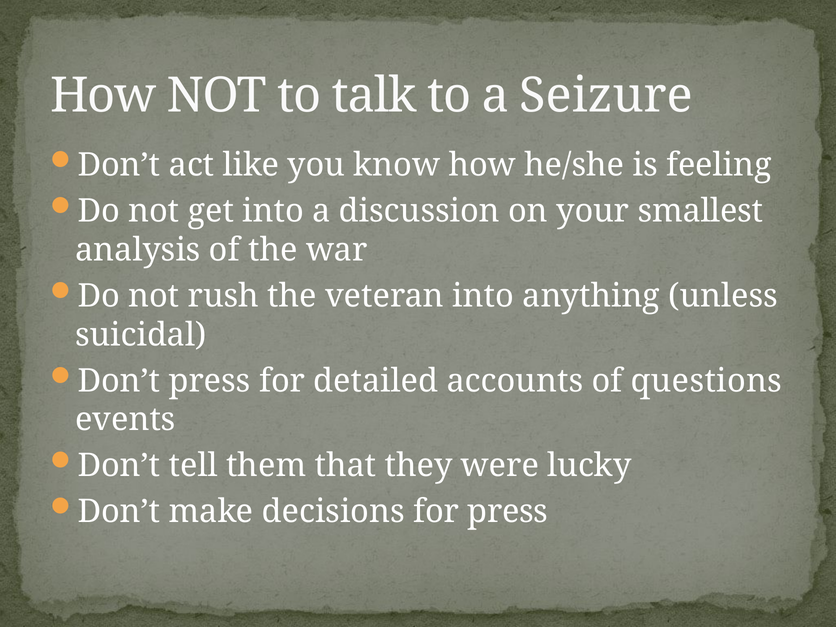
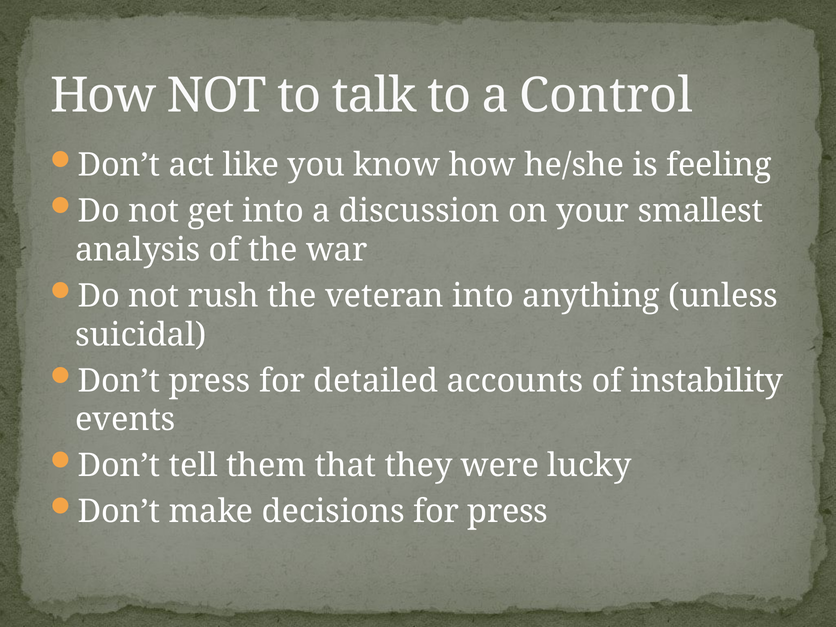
Seizure: Seizure -> Control (606, 95)
questions: questions -> instability (707, 381)
